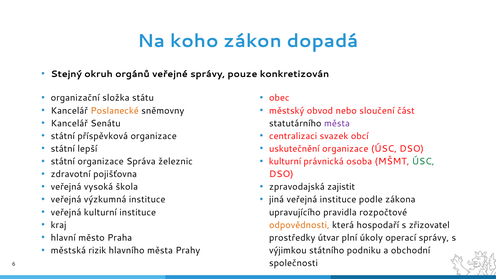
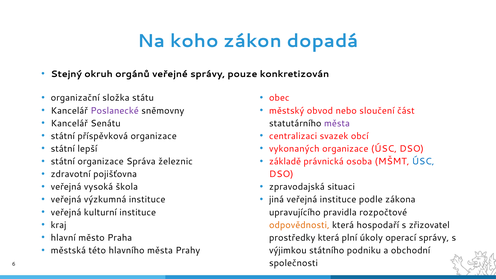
Poslanecké colour: orange -> purple (115, 111)
uskutečnění: uskutečnění -> vykonaných (294, 149)
kulturní: kulturní -> základě (285, 161)
ÚSC colour: green -> blue (423, 161)
zajistit: zajistit -> situaci (341, 187)
prostředky útvar: útvar -> která (329, 238)
rizik: rizik -> této (97, 250)
